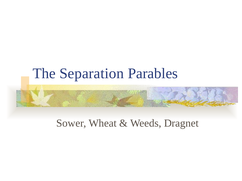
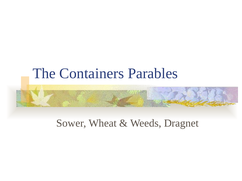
Separation: Separation -> Containers (92, 74)
